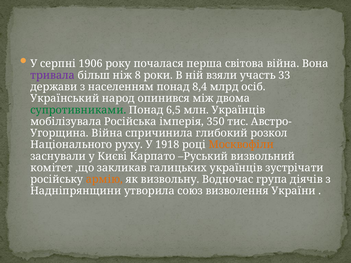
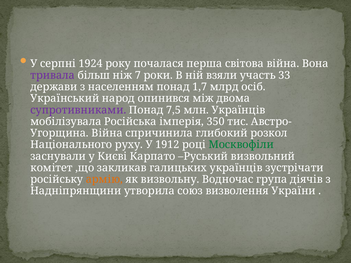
1906: 1906 -> 1924 (91, 64)
8: 8 -> 7 (138, 75)
8,4: 8,4 -> 1,7 (200, 87)
супротивниками colour: green -> purple (78, 110)
6,5: 6,5 -> 7,5 (174, 110)
1918: 1918 -> 1912 (167, 145)
Москвофіли colour: orange -> green (241, 145)
